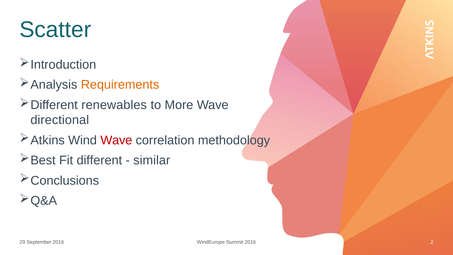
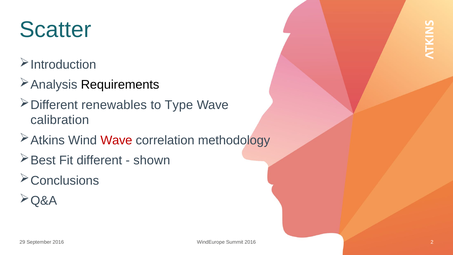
Requirements colour: orange -> black (120, 85)
More: More -> Type (179, 105)
directional: directional -> calibration (60, 120)
similar: similar -> shown (152, 160)
